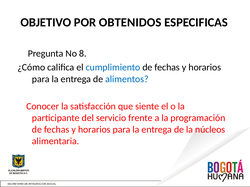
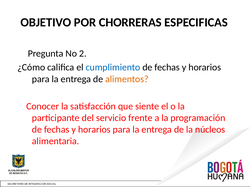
OBTENIDOS: OBTENIDOS -> CHORRERAS (130, 22)
8: 8 -> 2 (83, 54)
alimentos colour: blue -> orange (127, 79)
